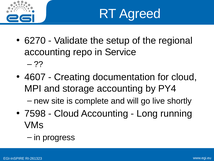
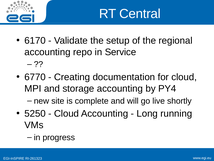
Agreed: Agreed -> Central (140, 14)
6270: 6270 -> 6170 (35, 41)
4607: 4607 -> 6770 (35, 77)
7598: 7598 -> 5250 (35, 113)
